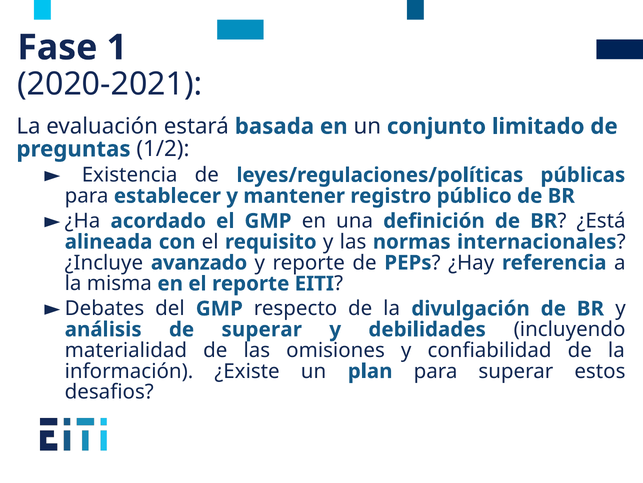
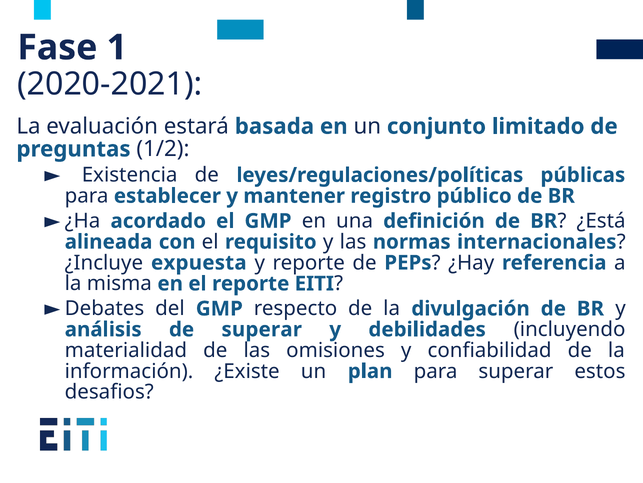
avanzado: avanzado -> expuesta (199, 262)
